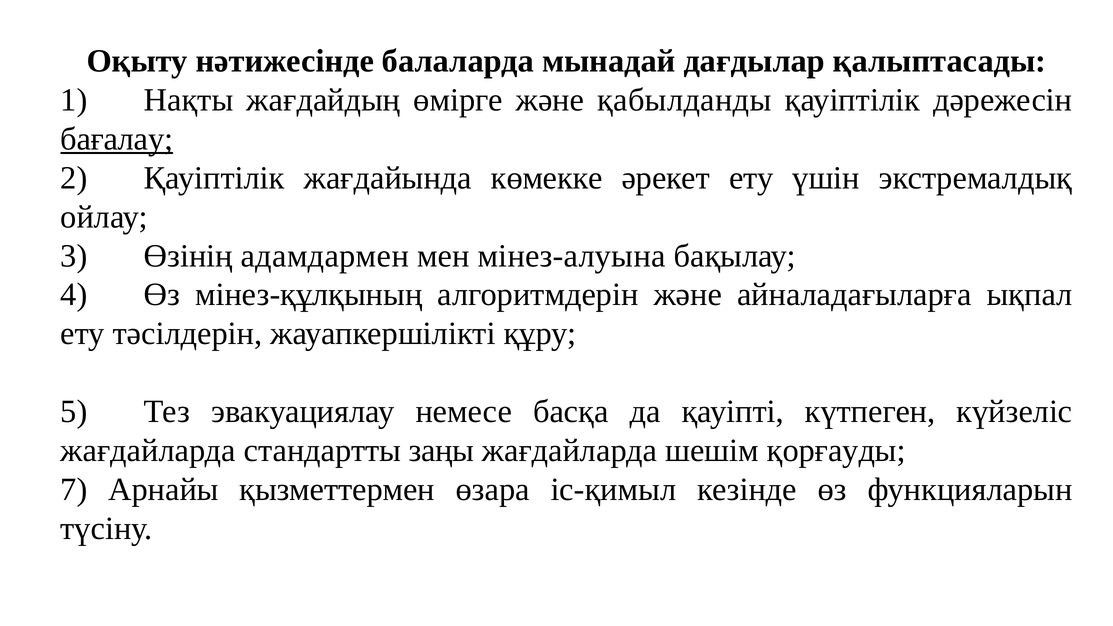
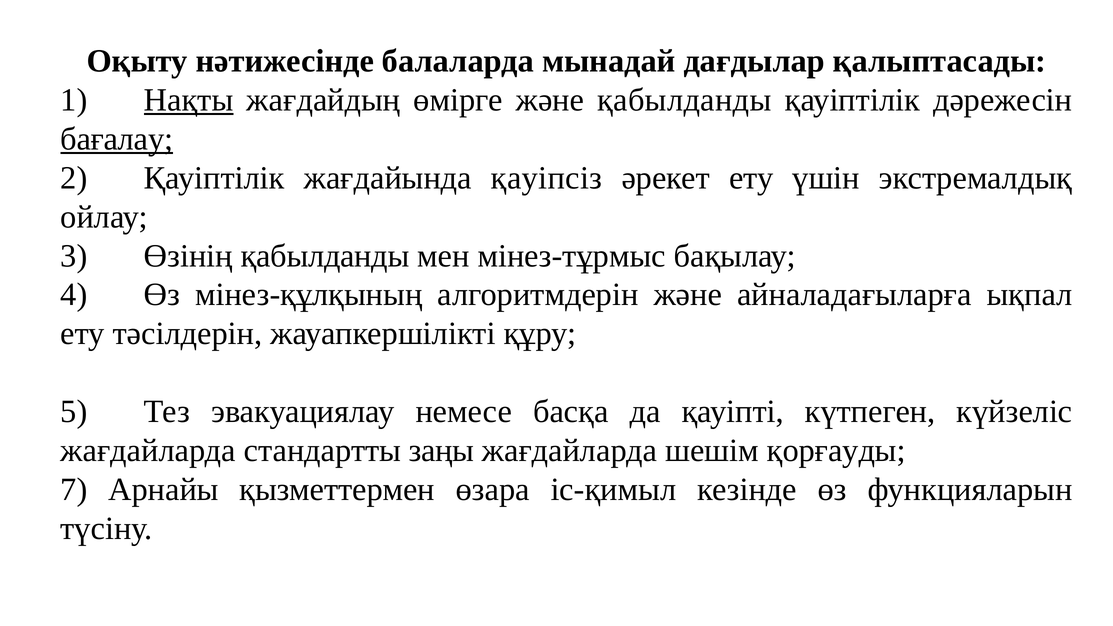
Нақты underline: none -> present (189, 100)
көмекке: көмекке -> қауіпсіз (547, 178)
Өзінің адамдармен: адамдармен -> қабылданды (325, 256)
мінез-алуына: мінез-алуына -> мінез-тұрмыс (572, 256)
